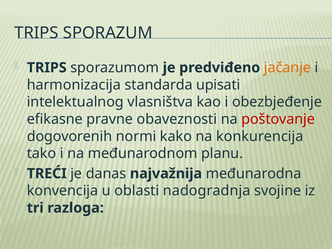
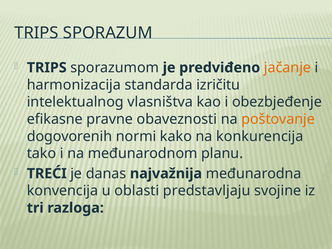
upisati: upisati -> izričitu (218, 85)
poštovanje colour: red -> orange (278, 119)
nadogradnja: nadogradnja -> predstavljaju (207, 191)
